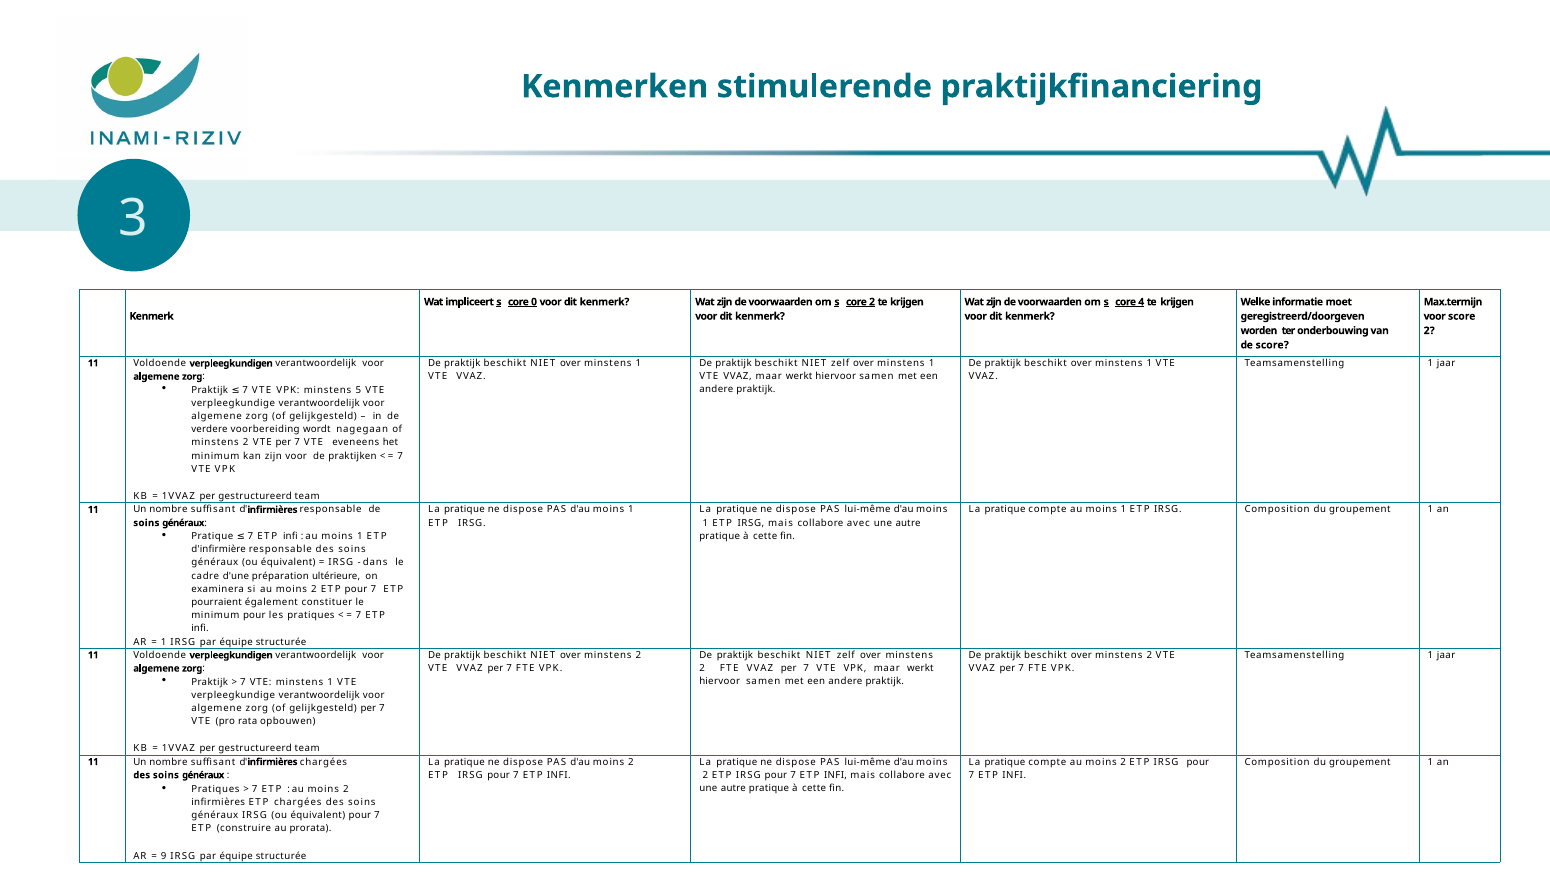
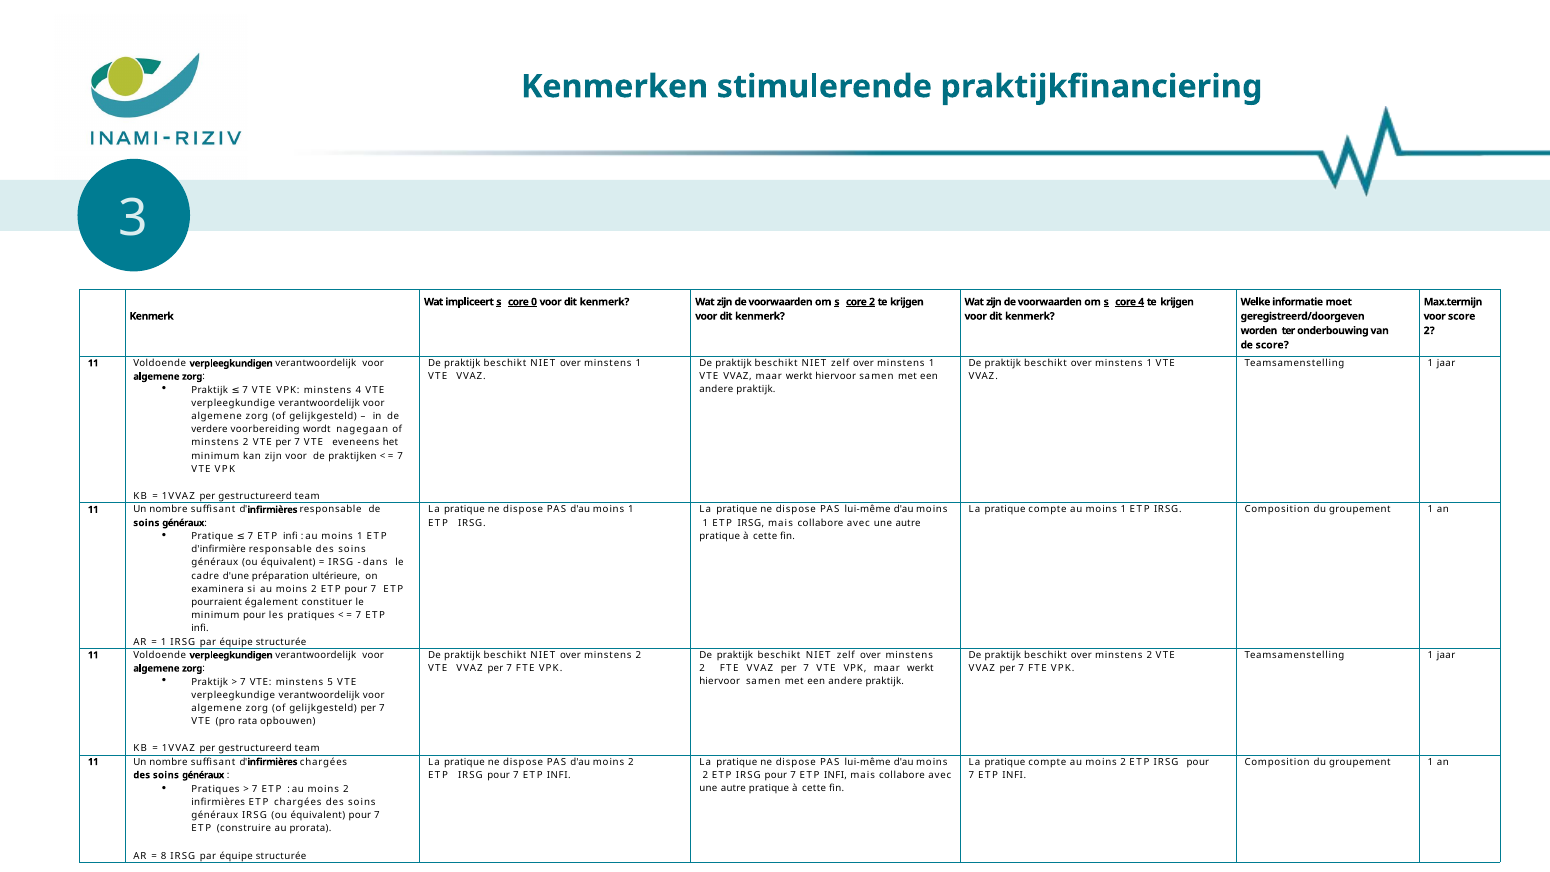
minstens 5: 5 -> 4 (358, 390)
VTE minstens 1: 1 -> 5 (330, 682)
9: 9 -> 8 (164, 856)
